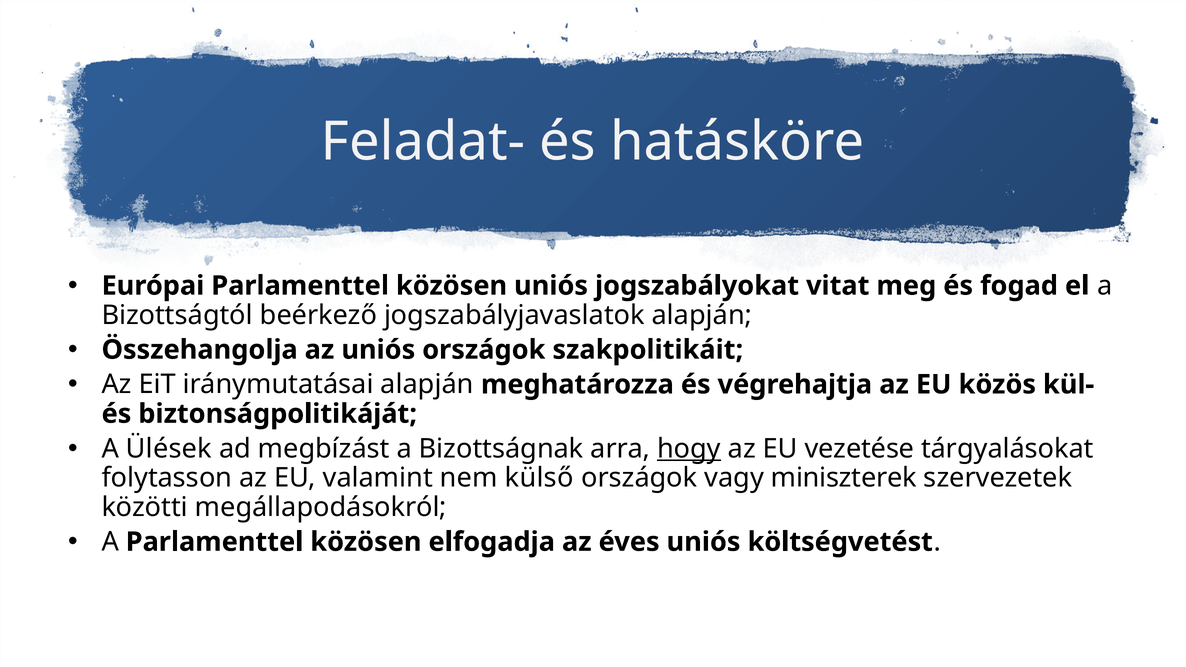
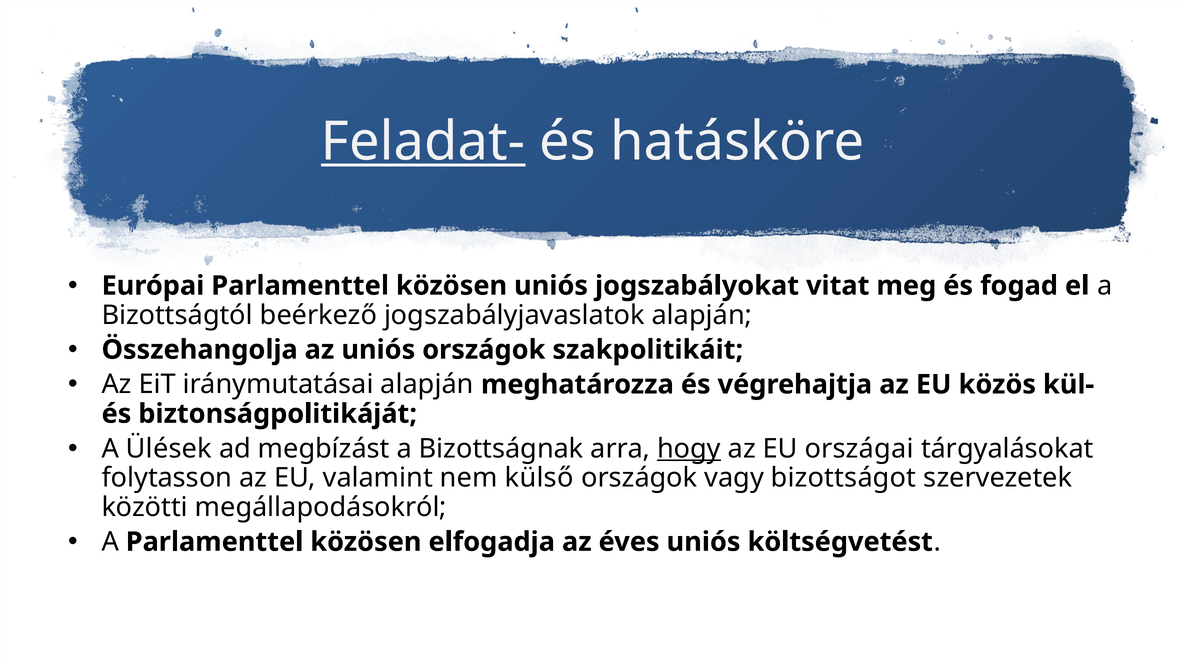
Feladat- underline: none -> present (423, 142)
vezetése: vezetése -> országai (859, 449)
miniszterek: miniszterek -> bizottságot (844, 478)
